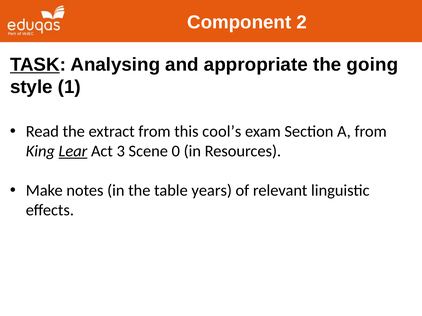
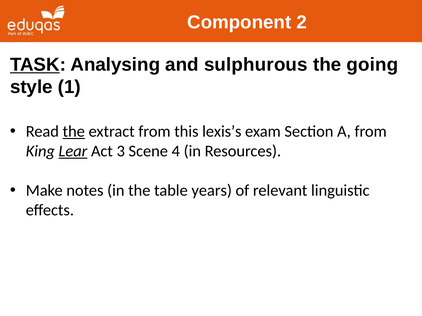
appropriate: appropriate -> sulphurous (256, 65)
the underline: none -> present (74, 132)
cool’s: cool’s -> lexis’s (222, 132)
0: 0 -> 4 (176, 151)
